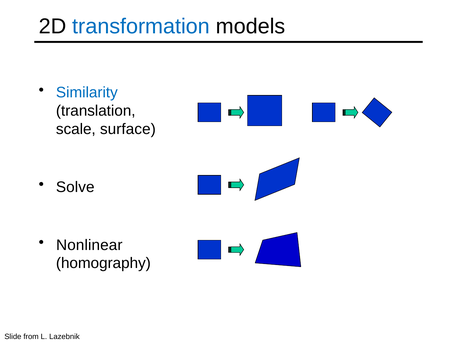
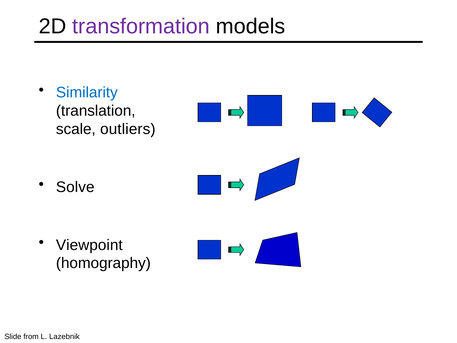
transformation colour: blue -> purple (141, 26)
surface: surface -> outliers (128, 129)
Nonlinear: Nonlinear -> Viewpoint (89, 245)
